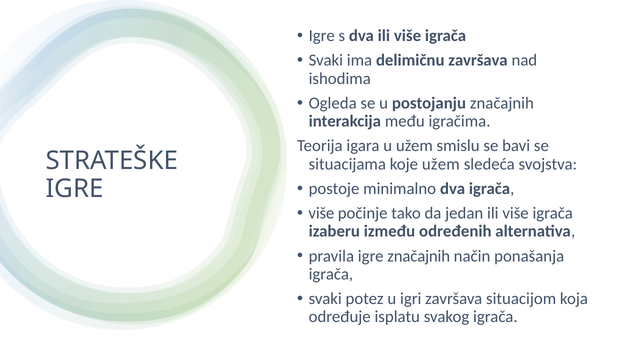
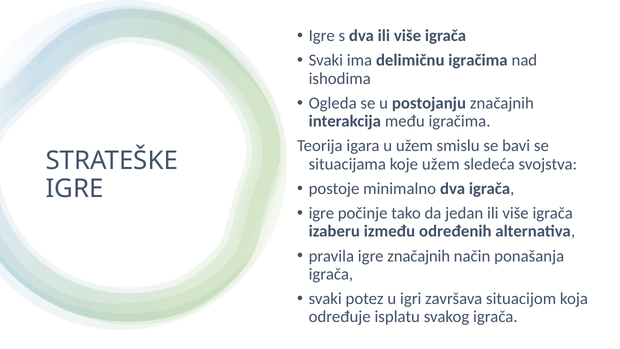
delimičnu završava: završava -> igračima (478, 60)
više: više -> igre (321, 213)
